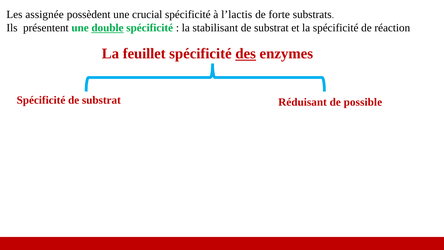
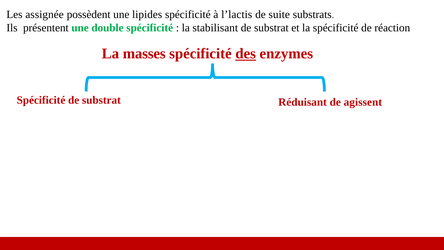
crucial: crucial -> lipides (147, 15)
forte: forte -> suite (279, 15)
double underline: present -> none (107, 28)
feuillet: feuillet -> masses (144, 54)
possible: possible -> agissent (363, 102)
